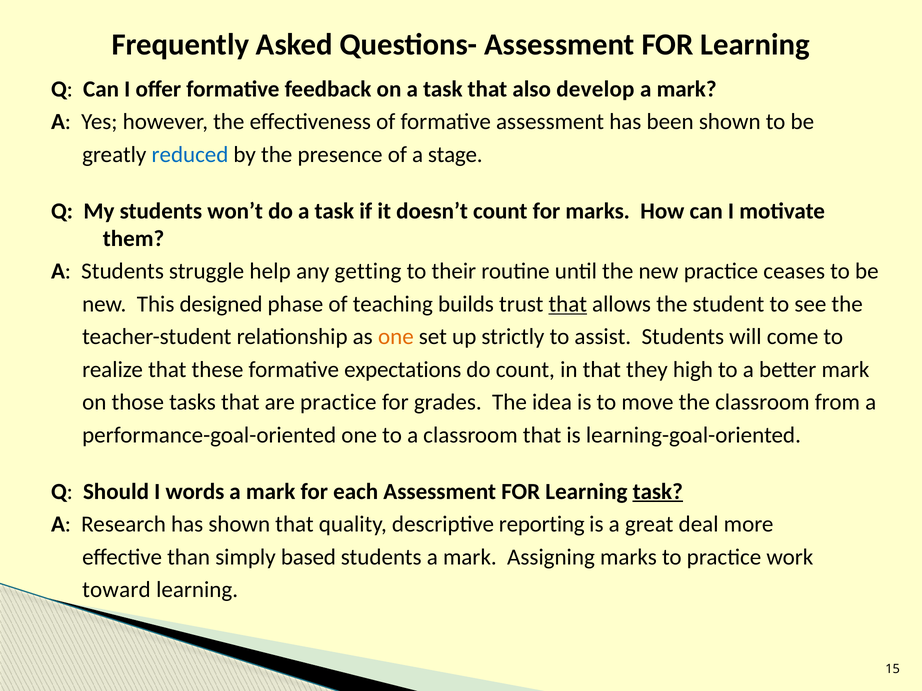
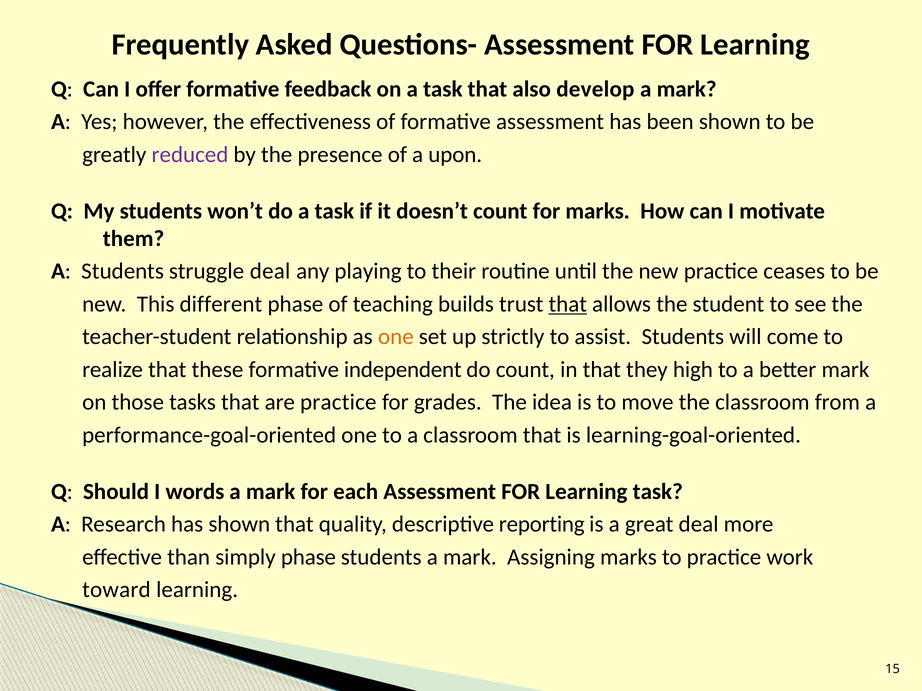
reduced colour: blue -> purple (190, 155)
stage: stage -> upon (455, 155)
struggle help: help -> deal (270, 272)
getting: getting -> playing (368, 272)
designed: designed -> different (221, 304)
expectations: expectations -> independent (403, 370)
task underline: present -> none (658, 492)
simply based: based -> phase (308, 557)
